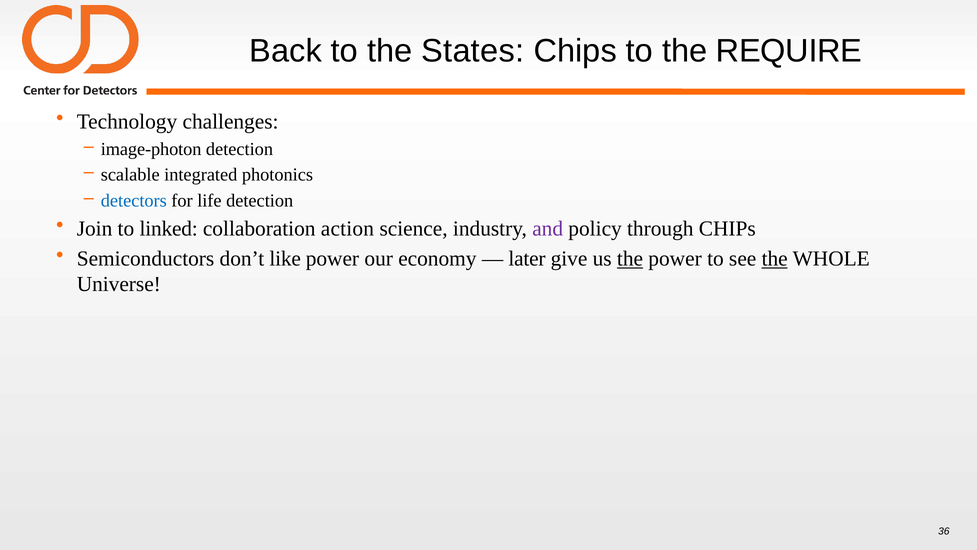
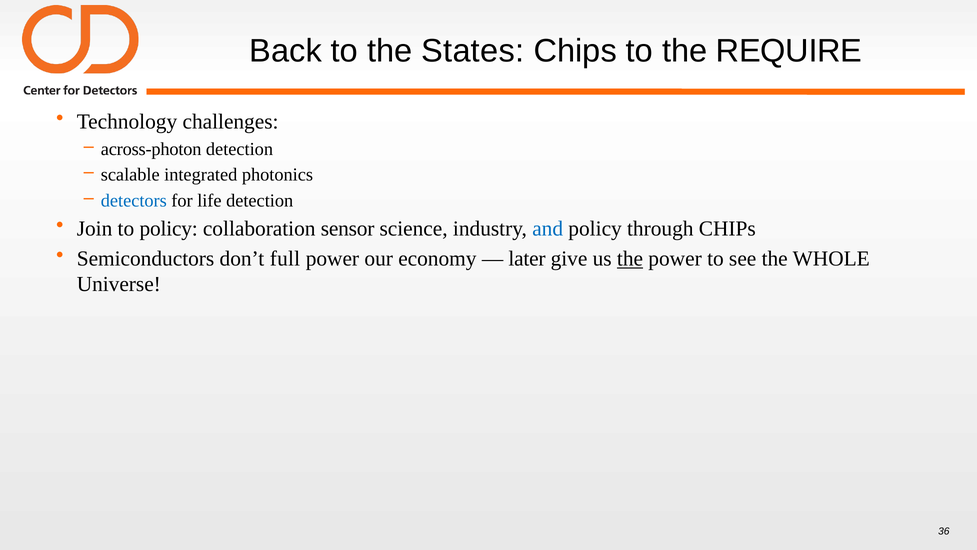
image-photon: image-photon -> across-photon (151, 149)
to linked: linked -> policy (169, 229)
action: action -> sensor (348, 229)
and colour: purple -> blue (548, 229)
like: like -> full (285, 259)
the underline: present -> none (775, 259)
